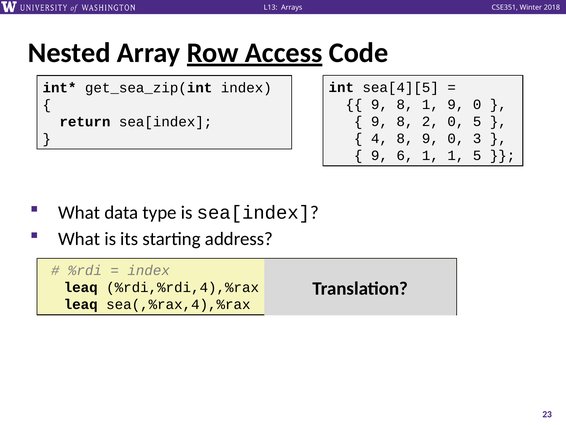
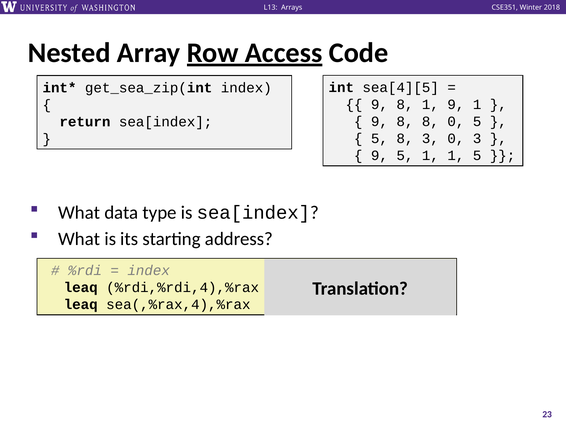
1 9 0: 0 -> 1 (477, 104)
8 2: 2 -> 8 (430, 121)
4: 4 -> 5 (379, 138)
8 9: 9 -> 3 (430, 138)
9 6: 6 -> 5 (405, 155)
